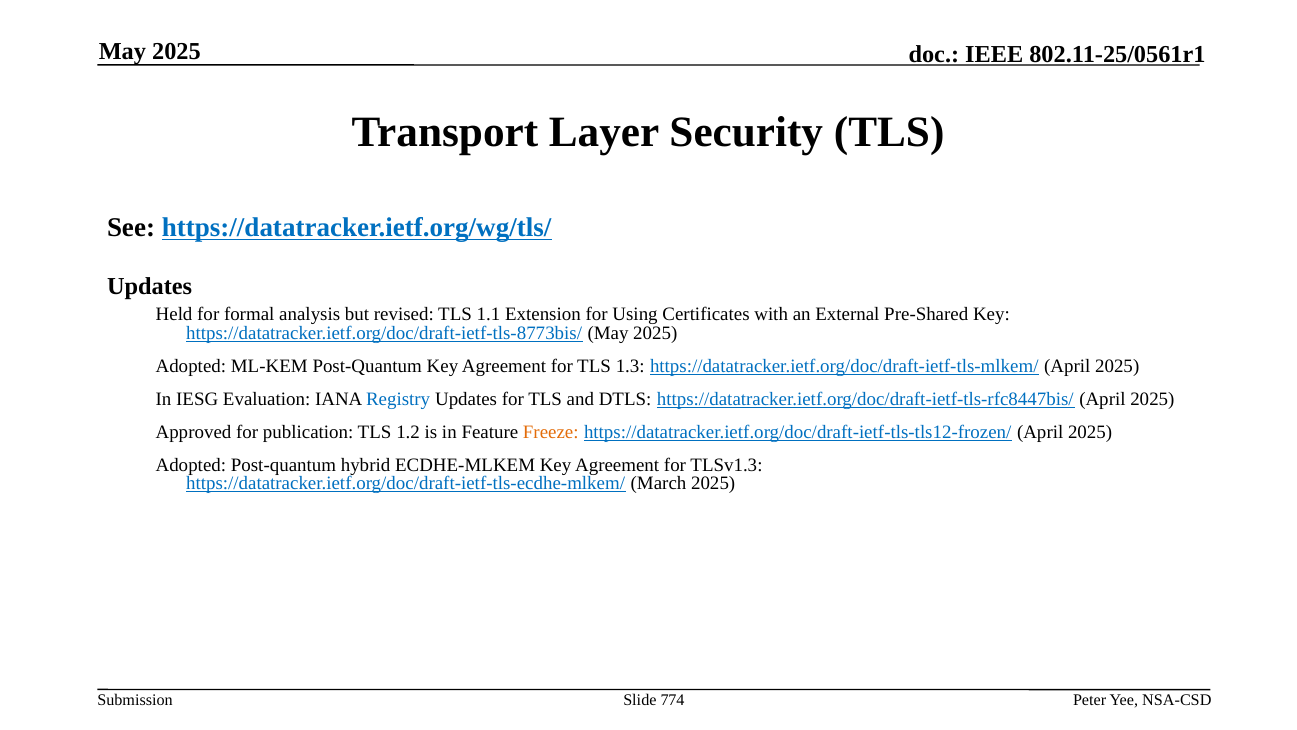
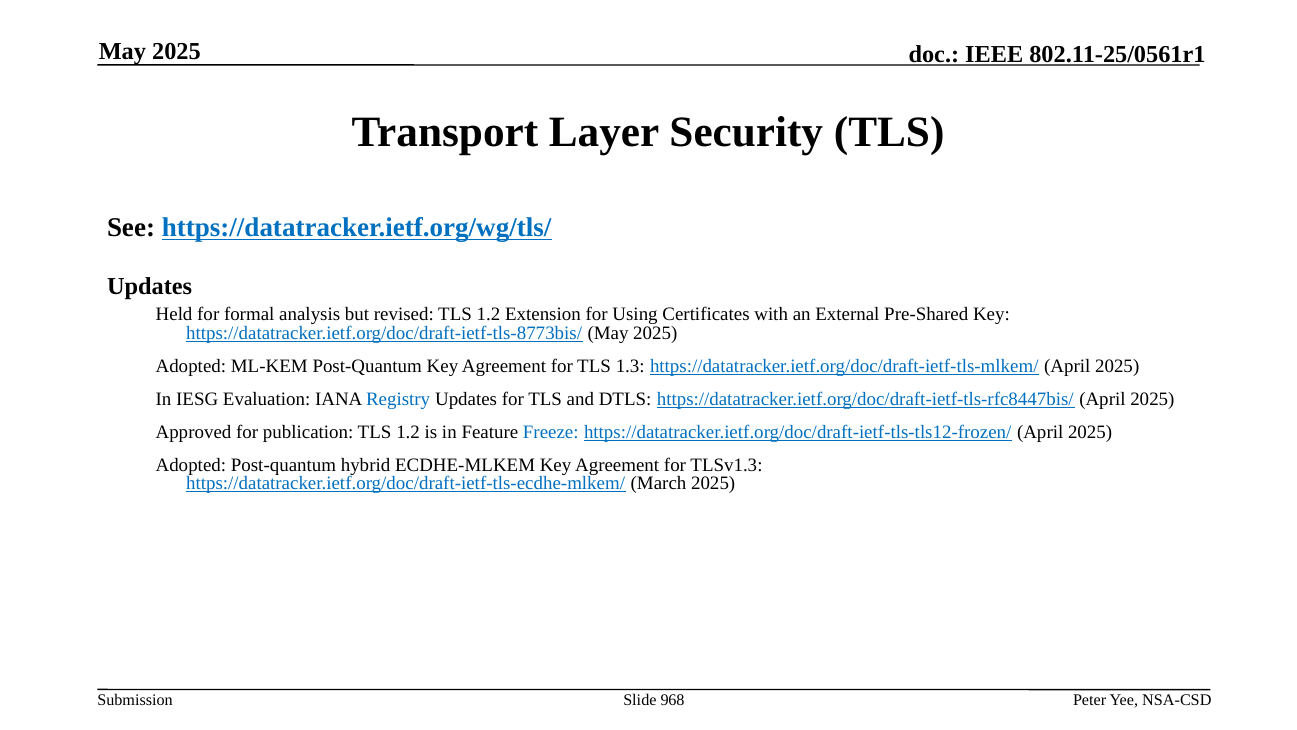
revised TLS 1.1: 1.1 -> 1.2 (488, 314)
Freeze colour: orange -> blue (551, 432)
774: 774 -> 968 (673, 700)
